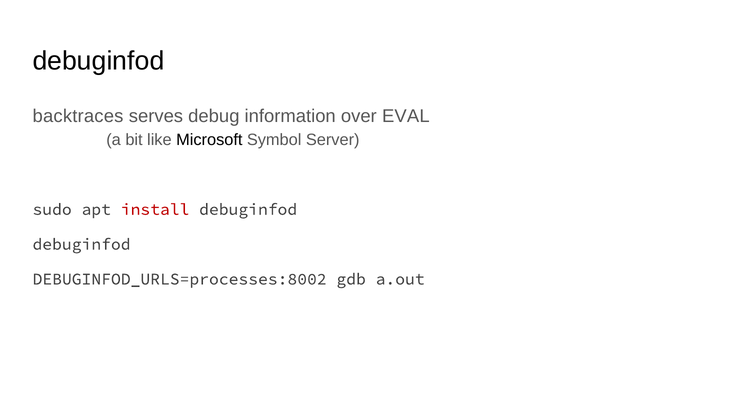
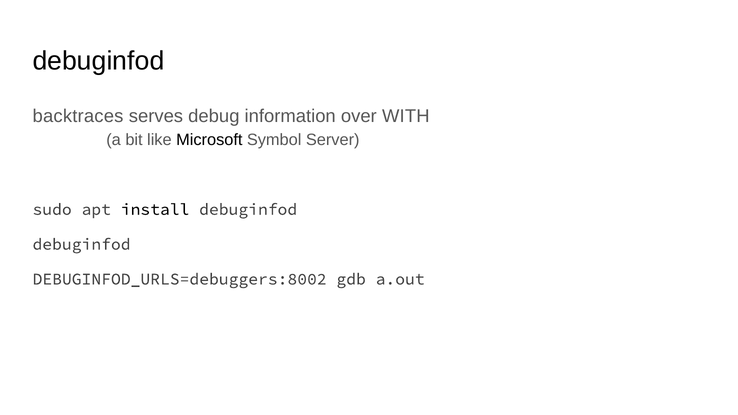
EVAL: EVAL -> WITH (406, 116)
install colour: red -> black (155, 209)
DEBUGINFOD_URLS=processes:8002: DEBUGINFOD_URLS=processes:8002 -> DEBUGINFOD_URLS=debuggers:8002 (180, 279)
